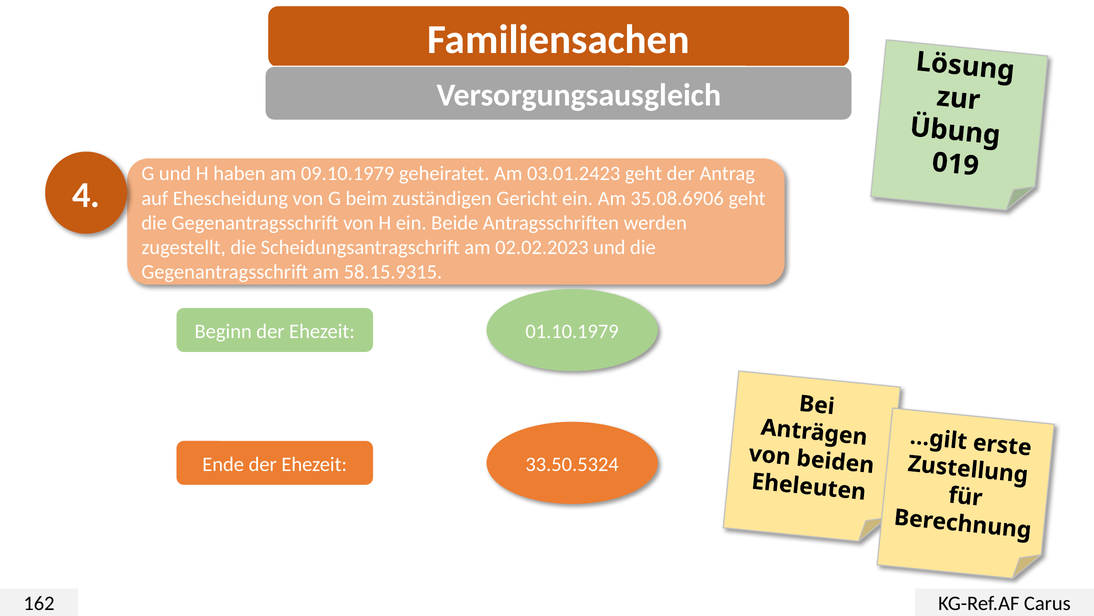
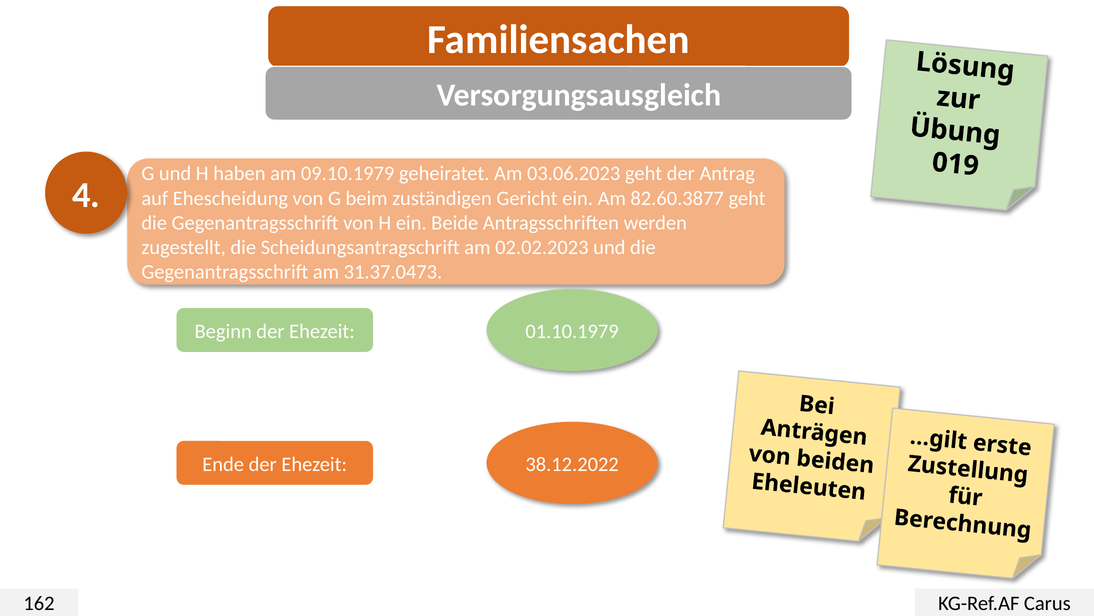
03.01.2423: 03.01.2423 -> 03.06.2023 (574, 173)
35.08.6906: 35.08.6906 -> 82.60.3877 (677, 198)
58.15.9315: 58.15.9315 -> 31.37.0473 (393, 272)
33.50.5324: 33.50.5324 -> 38.12.2022 (572, 464)
